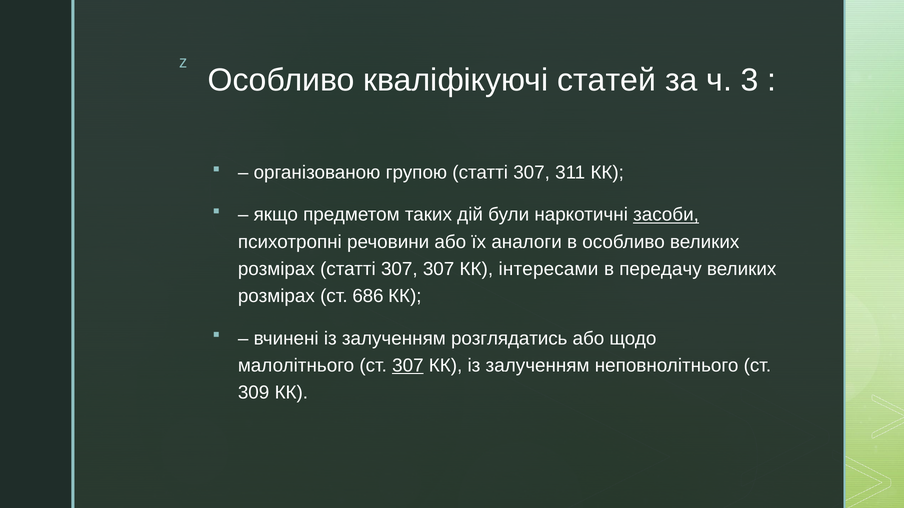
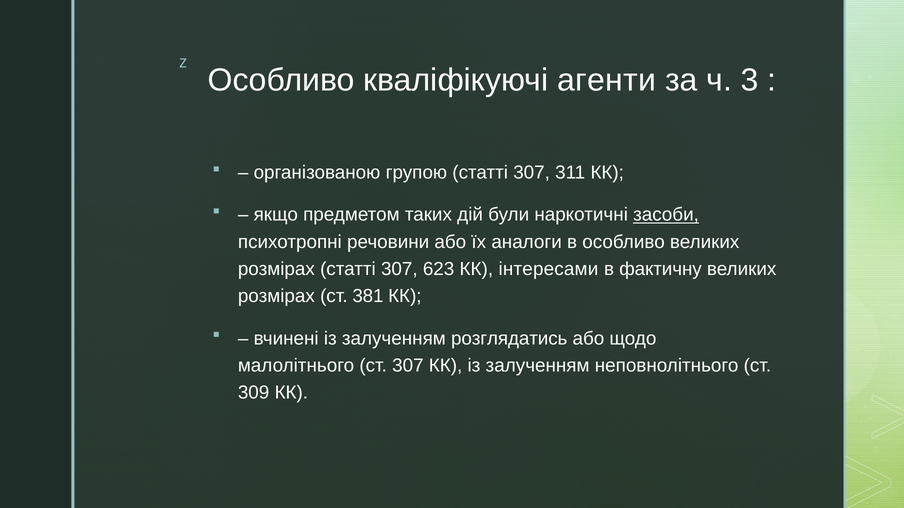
статей: статей -> агенти (606, 80)
307 307: 307 -> 623 (439, 269)
передачу: передачу -> фактичну (661, 269)
686: 686 -> 381 (368, 296)
307 underline: present -> none (408, 366)
